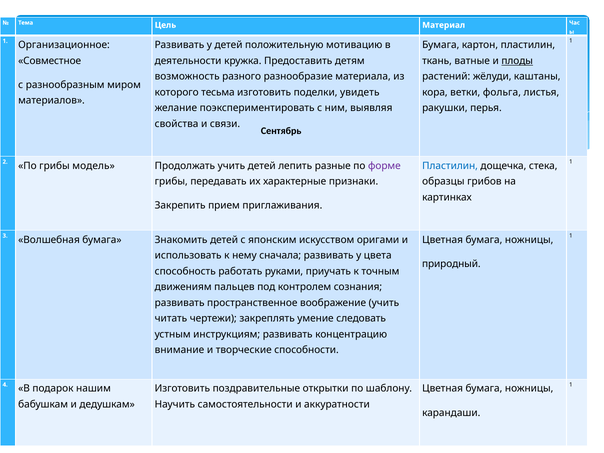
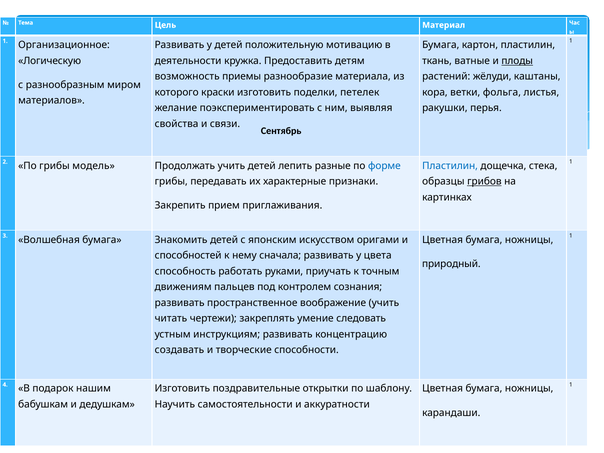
Совместное: Совместное -> Логическую (50, 61)
разного: разного -> приемы (242, 76)
тесьма: тесьма -> краски (218, 92)
увидеть: увидеть -> петелек (360, 92)
форме colour: purple -> blue (384, 166)
грибов underline: none -> present (484, 182)
использовать: использовать -> способностей (188, 255)
внимание: внимание -> создавать (179, 350)
